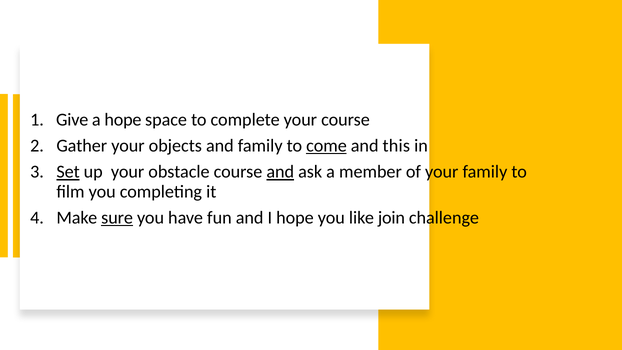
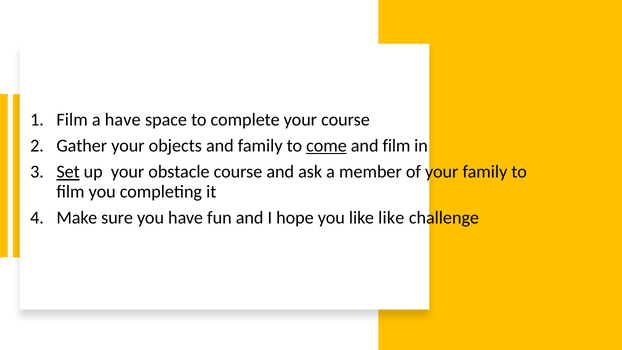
Give: Give -> Film (72, 120)
a hope: hope -> have (123, 120)
and this: this -> film (396, 146)
and underline: present -> none (280, 172)
sure underline: present -> none (117, 218)
like join: join -> like (391, 218)
